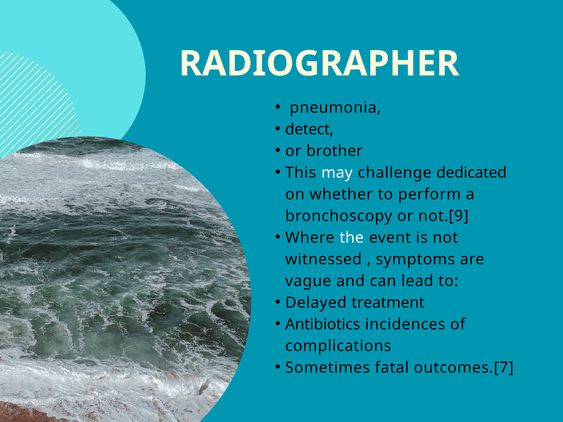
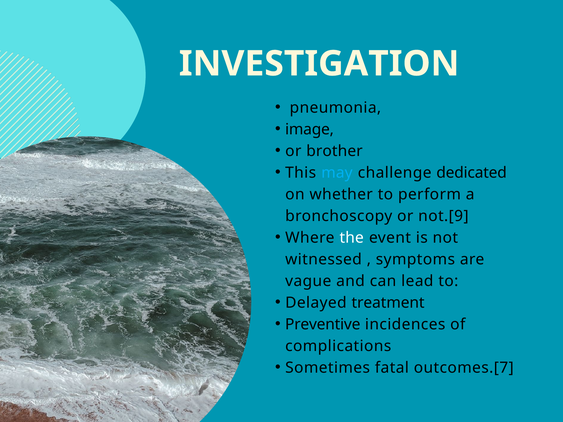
RADIOGRAPHER: RADIOGRAPHER -> INVESTIGATION (319, 64)
detect: detect -> image (309, 129)
may colour: white -> light blue (337, 173)
Antibiotics: Antibiotics -> Preventive (323, 325)
